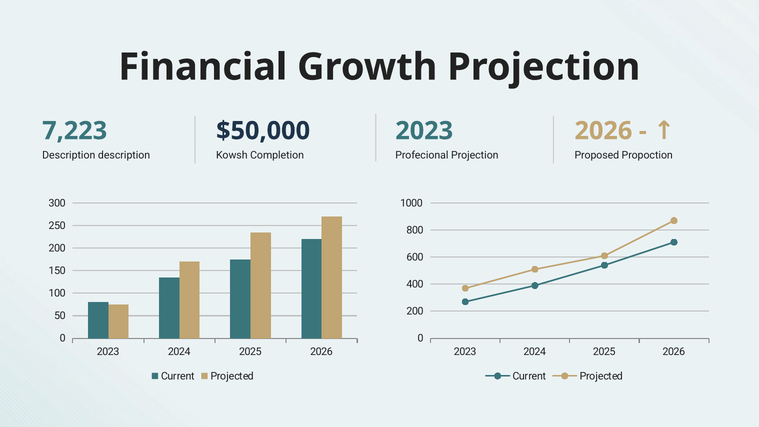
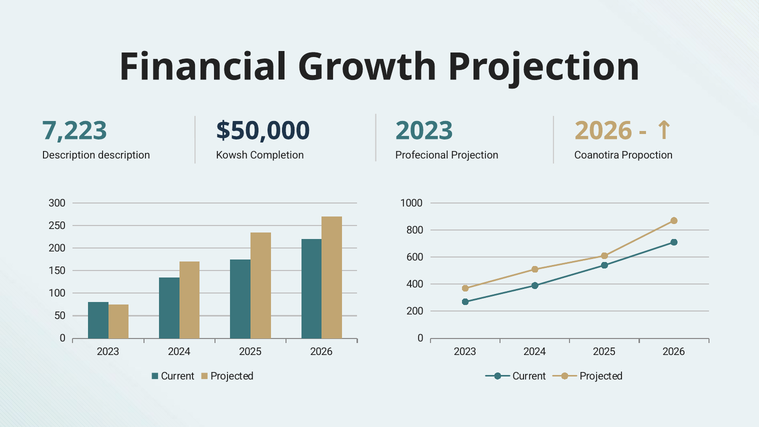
Proposed: Proposed -> Coanotira (597, 155)
